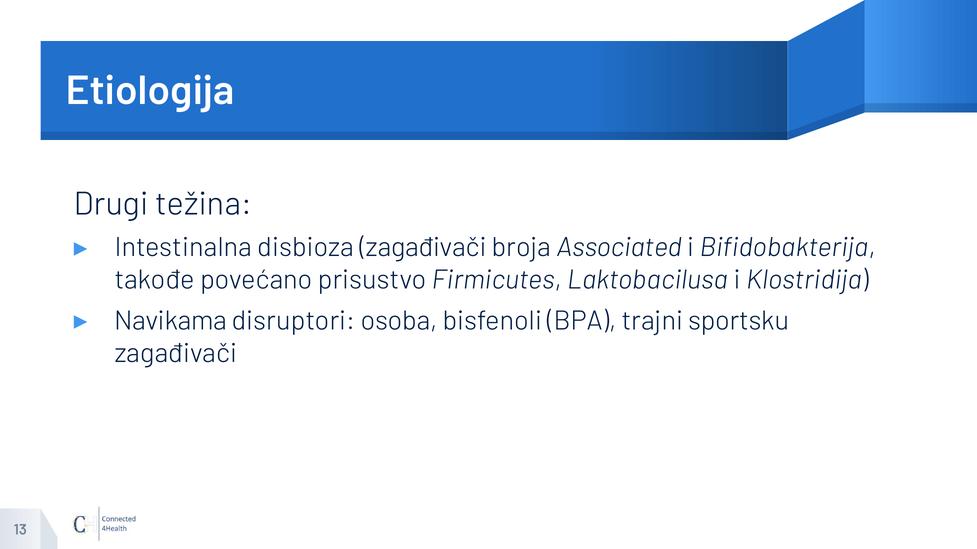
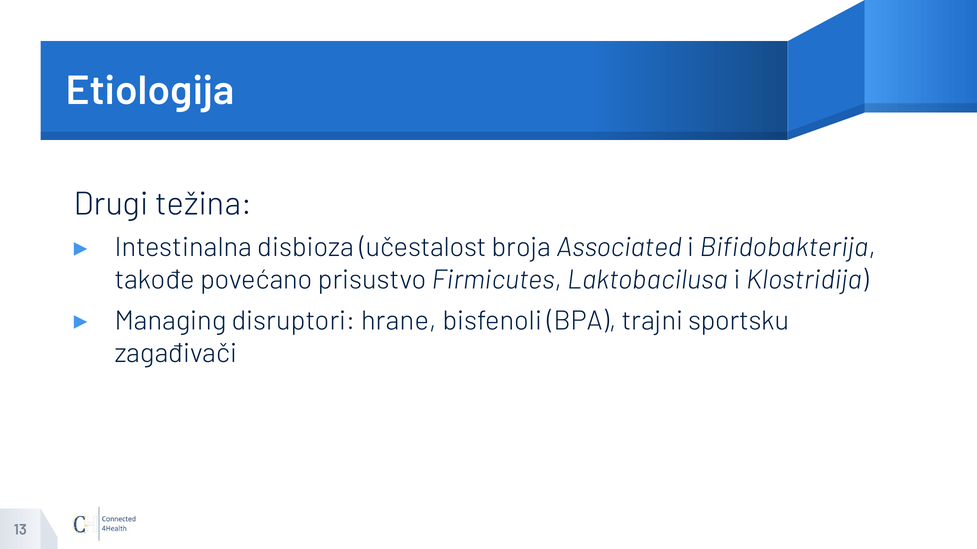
disbioza zagađivači: zagađivači -> učestalost (423, 248)
Navikama: Navikama -> Managing (170, 321)
osoba: osoba -> hrane (399, 321)
